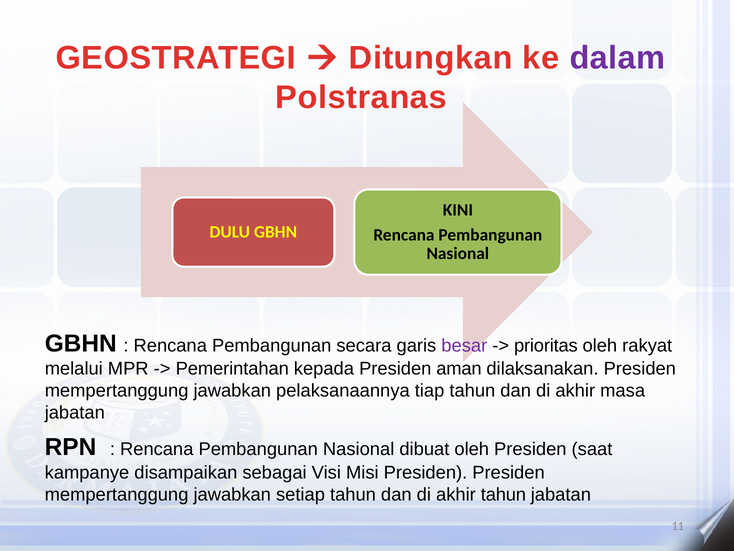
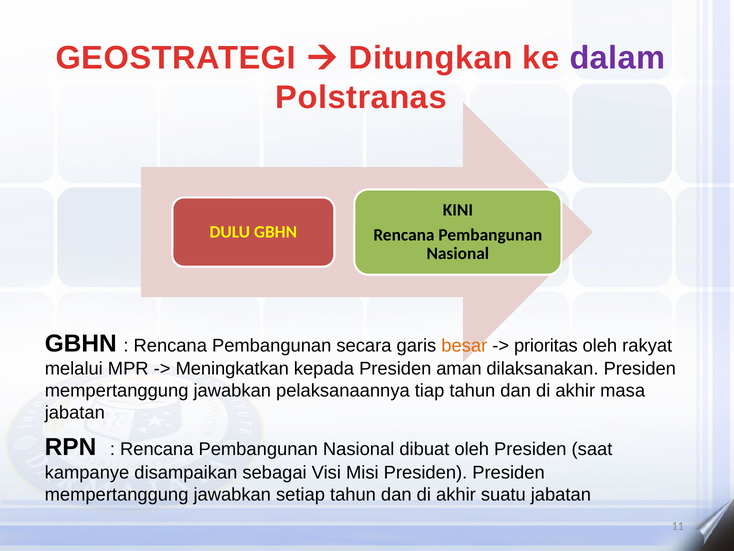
besar colour: purple -> orange (464, 345)
Pemerintahan: Pemerintahan -> Meningkatkan (232, 368)
akhir tahun: tahun -> suatu (503, 494)
